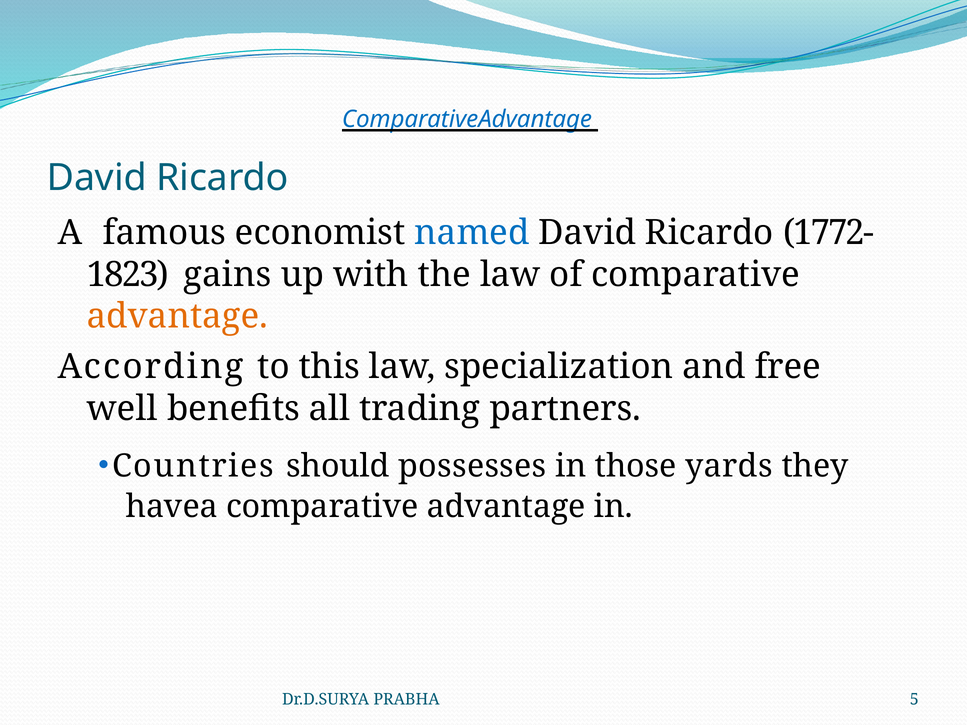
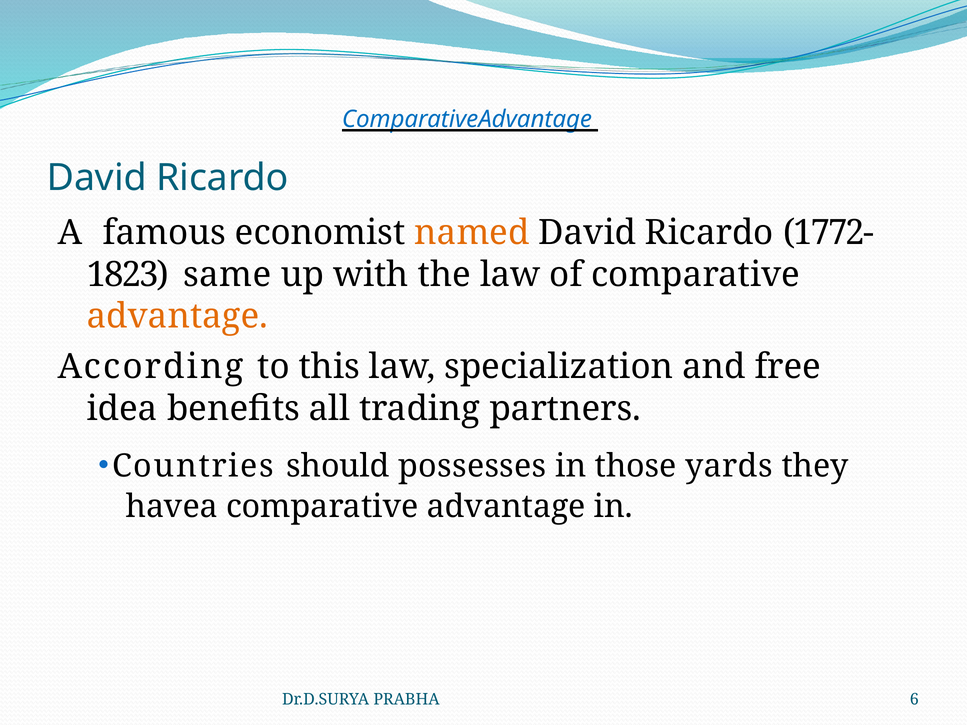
named colour: blue -> orange (472, 233)
gains: gains -> same (227, 275)
well: well -> idea (122, 409)
5: 5 -> 6 (914, 700)
